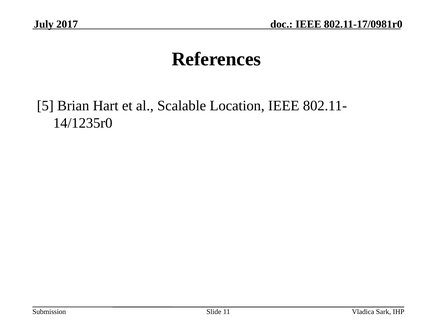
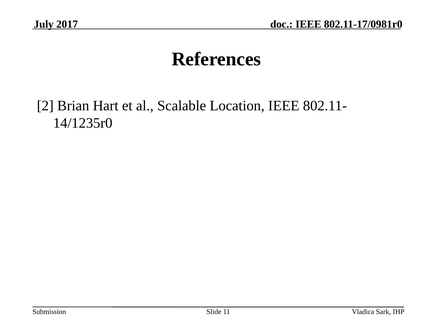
5: 5 -> 2 (45, 106)
